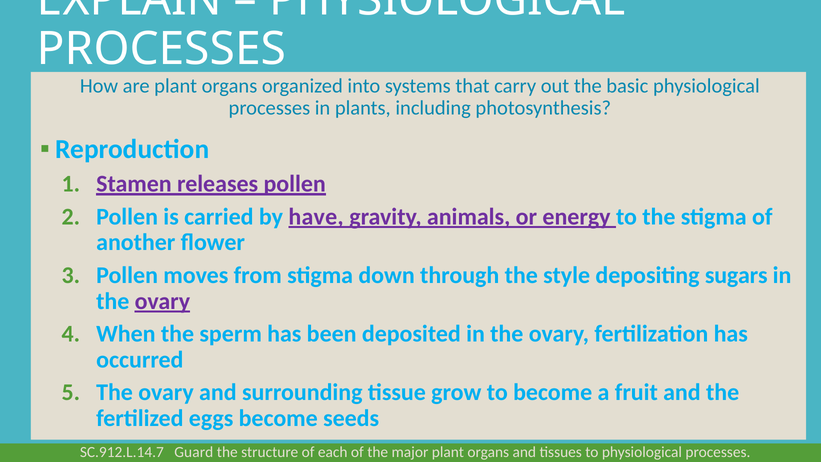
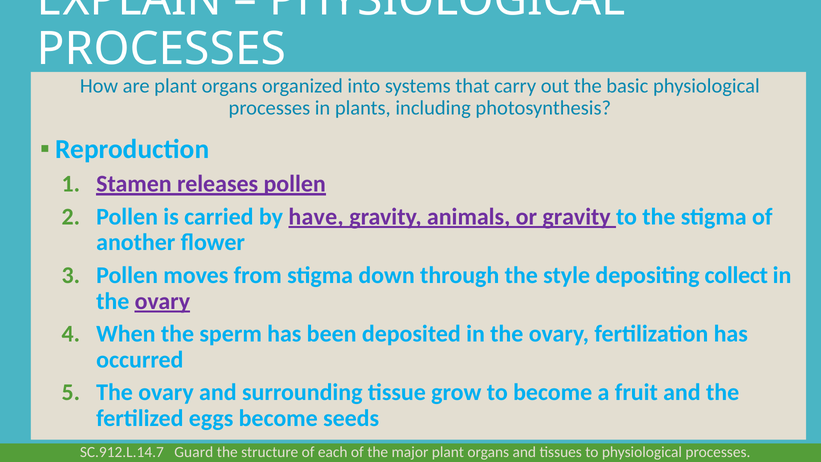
or energy: energy -> gravity (577, 217)
sugars: sugars -> collect (736, 275)
